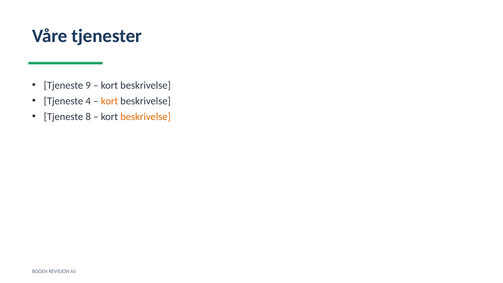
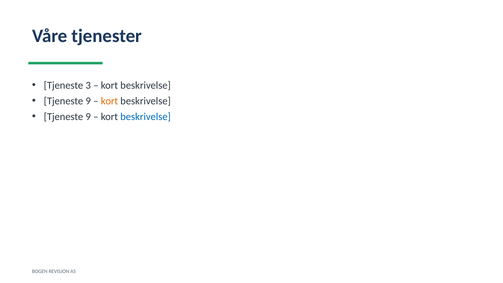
9: 9 -> 3 (88, 85)
4: 4 -> 9 (88, 101)
8: 8 -> 9 (88, 117)
beskrivelse colour: orange -> blue (146, 117)
